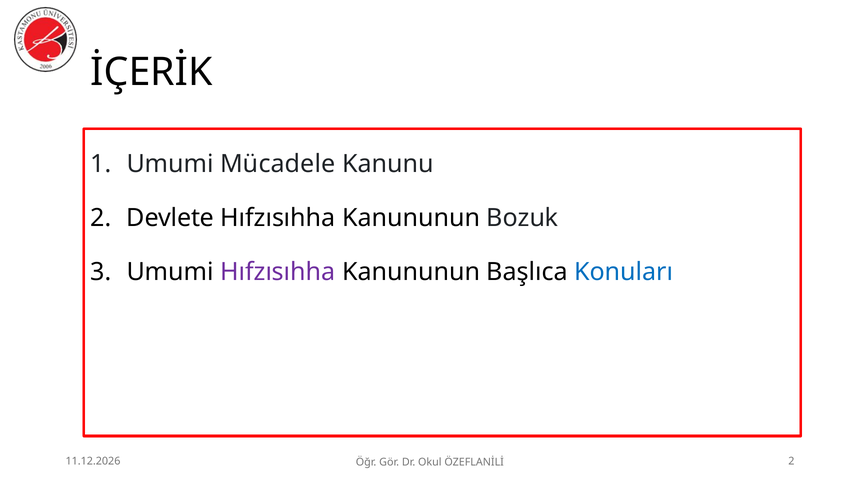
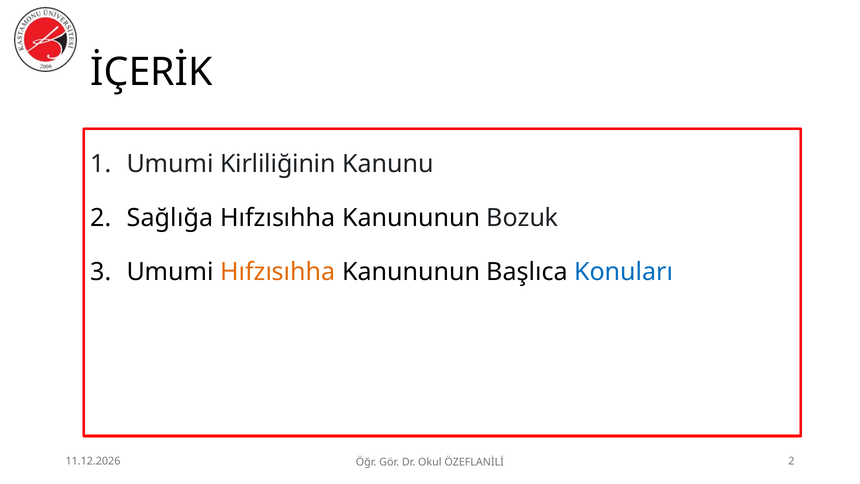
Mücadele: Mücadele -> Kirliliğinin (278, 164)
Devlete: Devlete -> Sağlığa (170, 218)
Hıfzısıhha colour: purple -> orange (278, 272)
